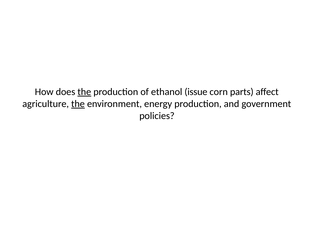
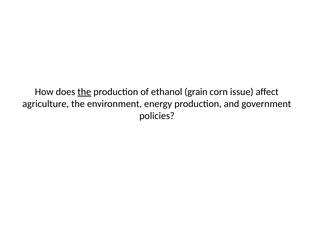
issue: issue -> grain (196, 92)
parts: parts -> issue (242, 92)
the underline: present -> none (78, 104)
